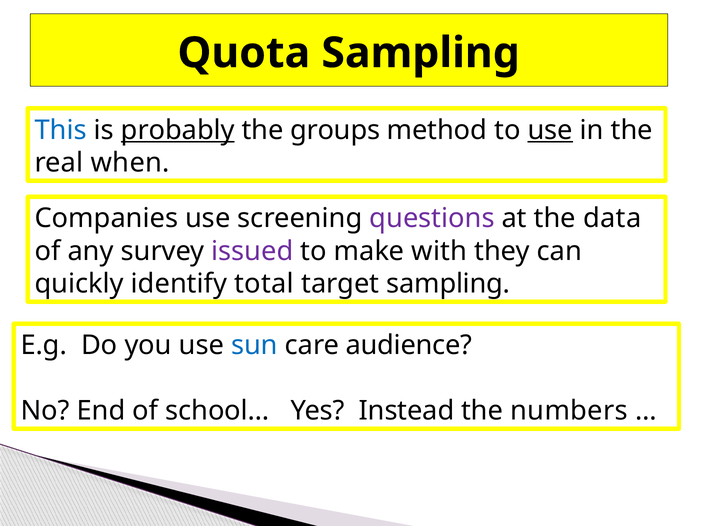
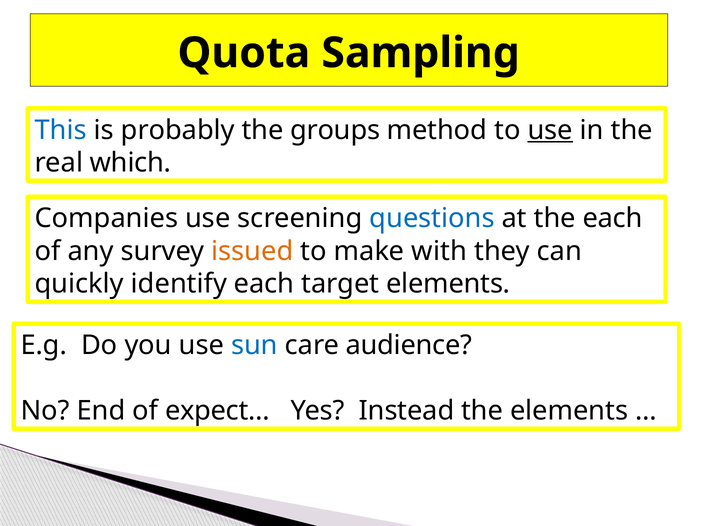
probably underline: present -> none (178, 130)
when: when -> which (130, 163)
questions colour: purple -> blue (432, 218)
the data: data -> each (613, 218)
issued colour: purple -> orange (252, 251)
identify total: total -> each (264, 284)
target sampling: sampling -> elements (448, 284)
school…: school… -> expect… (217, 411)
the numbers: numbers -> elements (569, 411)
